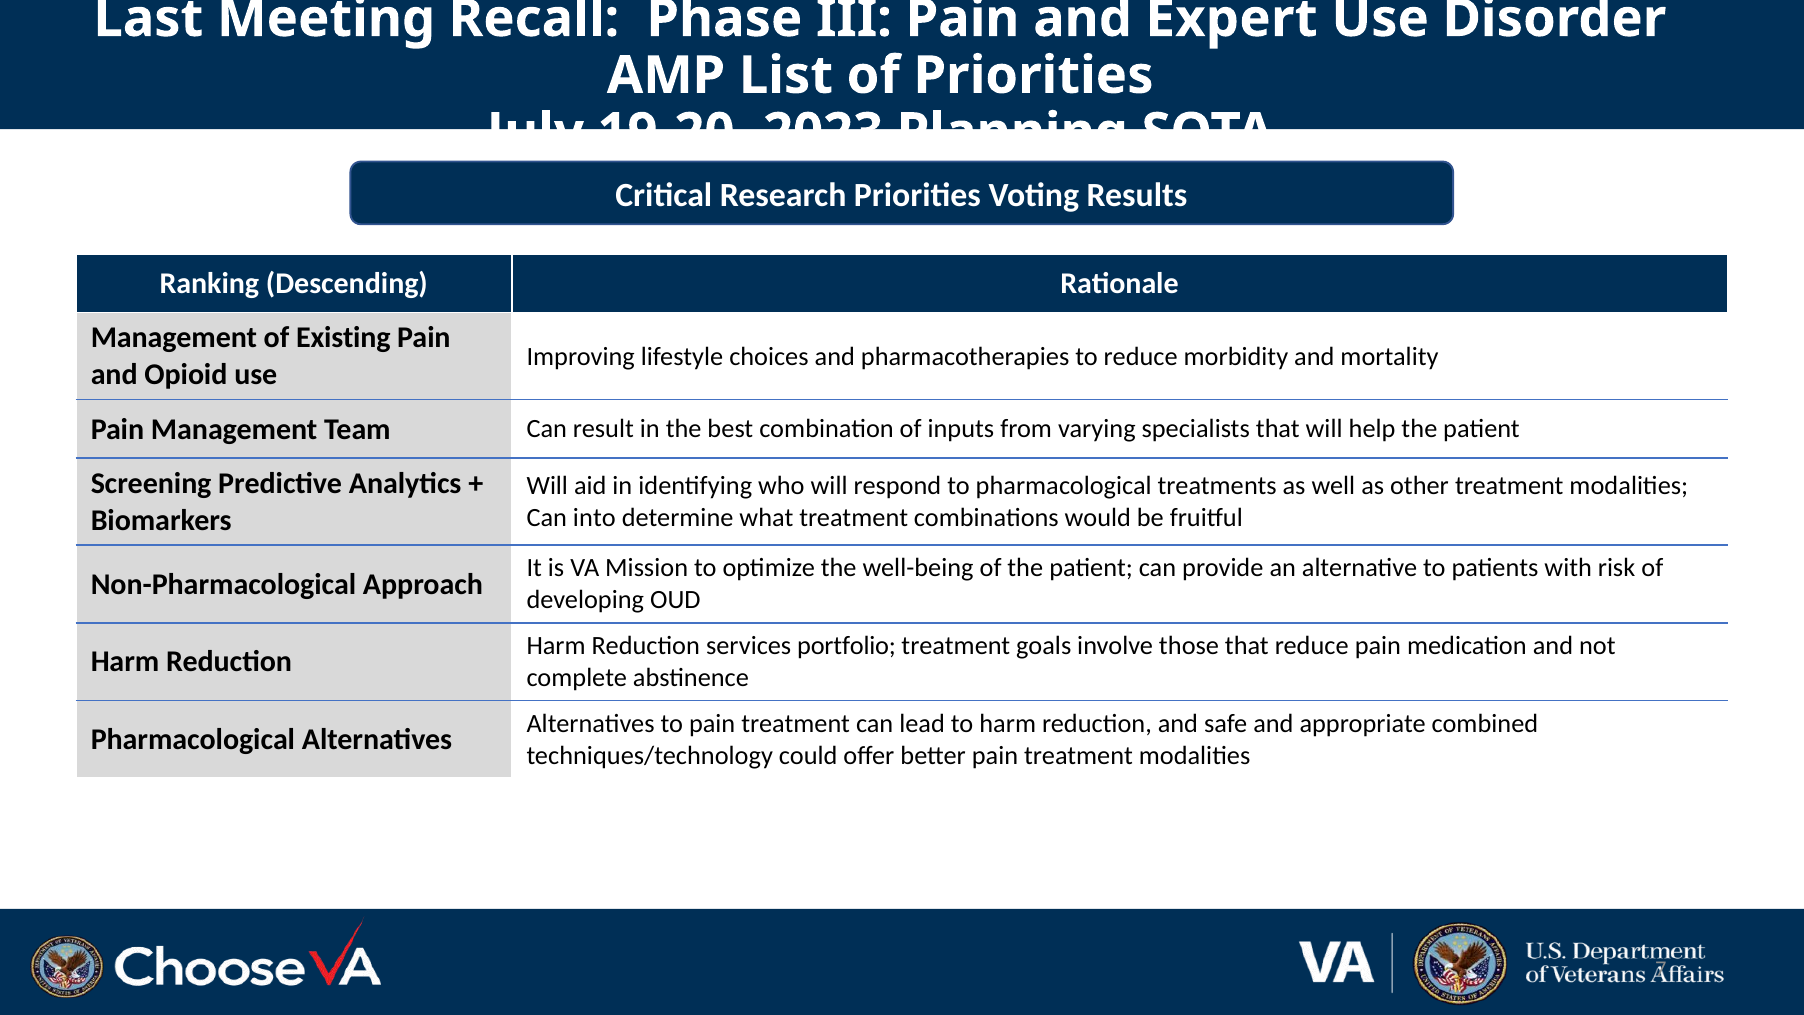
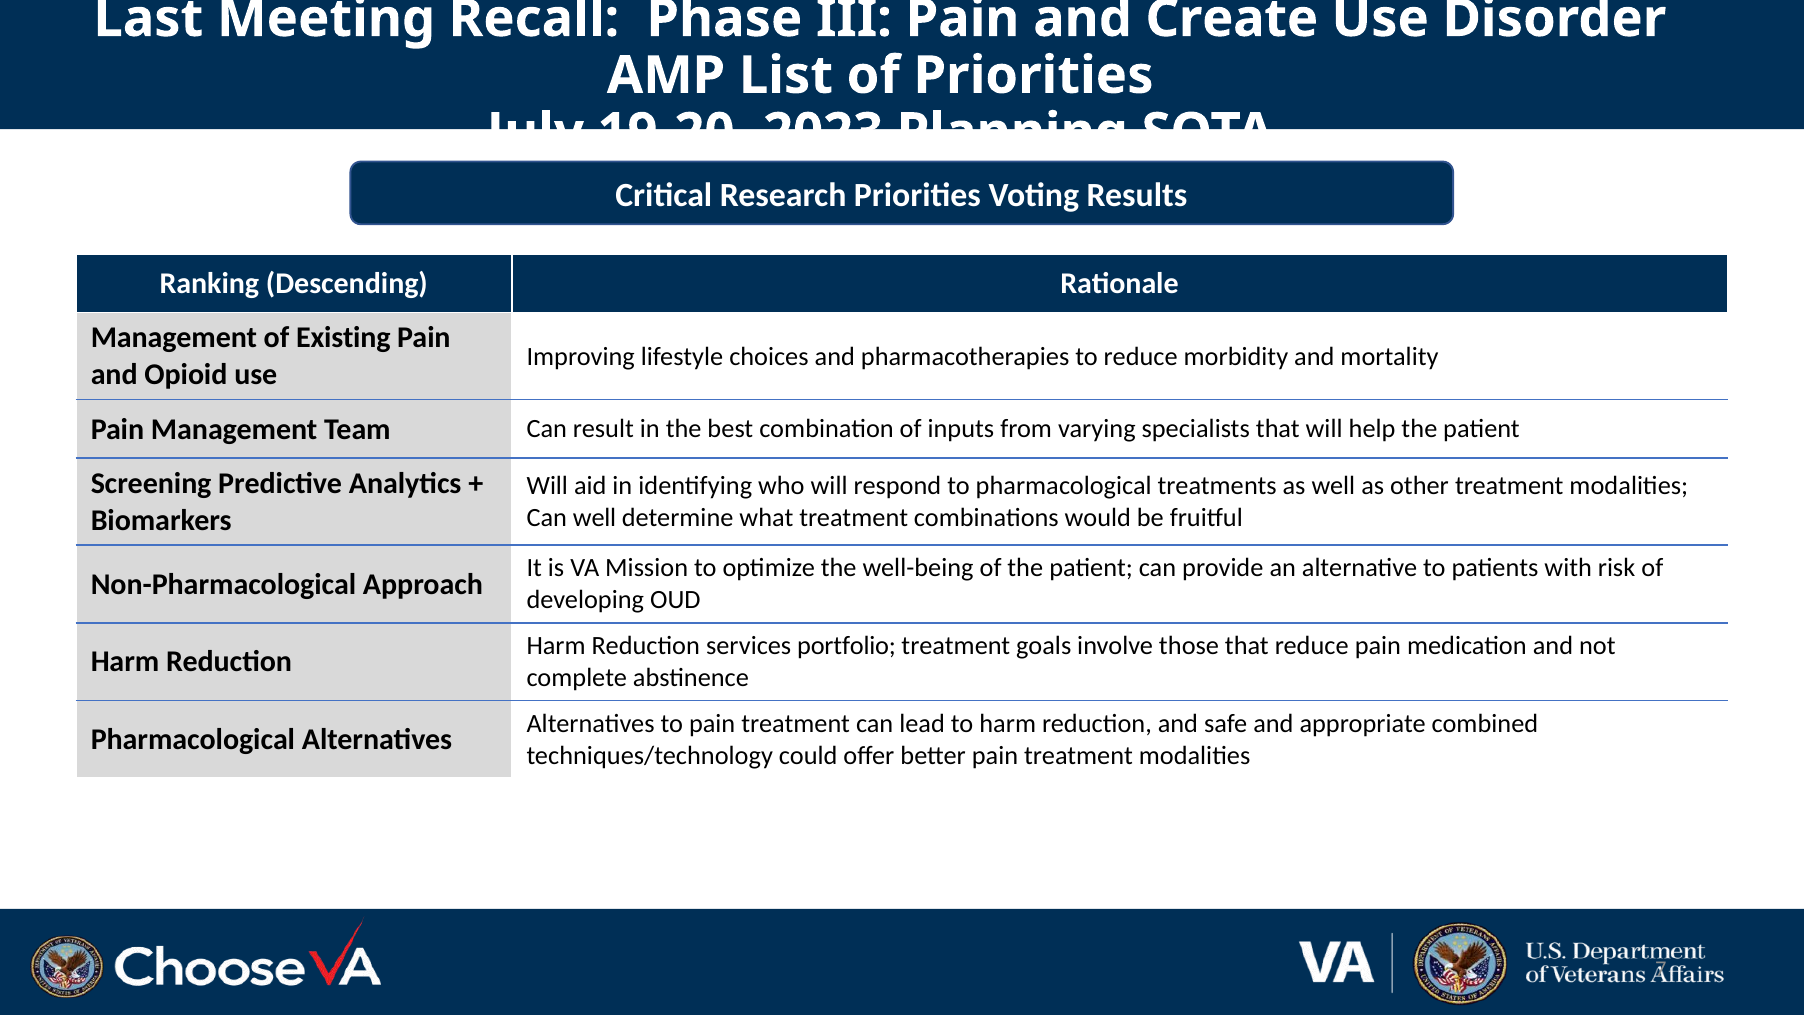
Expert: Expert -> Create (1232, 19)
Can into: into -> well (595, 518)
